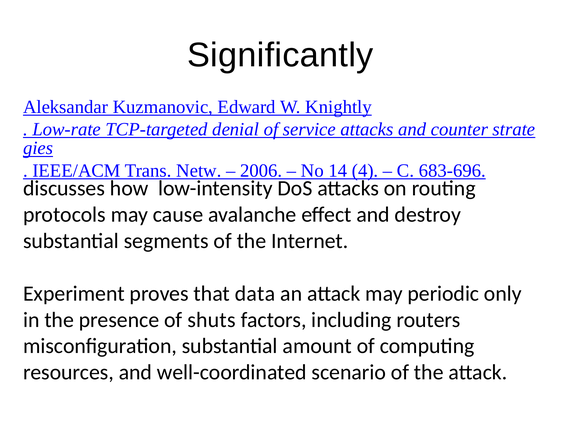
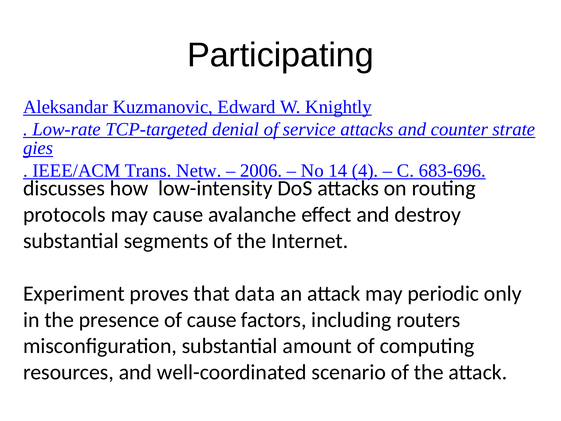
Significantly: Significantly -> Participating (280, 55)
of shuts: shuts -> cause (212, 320)
